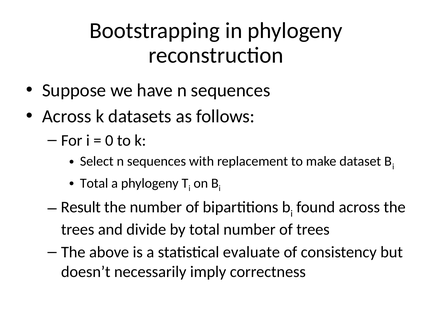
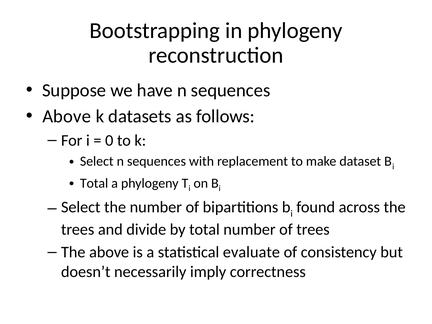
Across: Across -> Above (67, 116)
Result: Result -> Select (81, 207)
